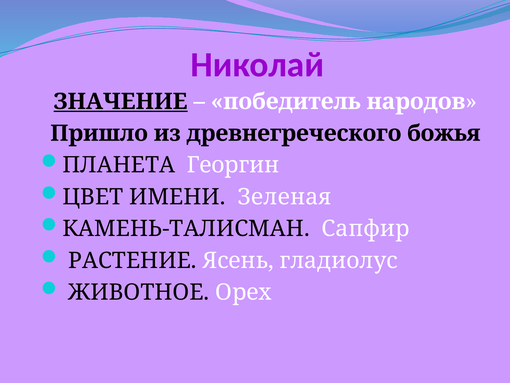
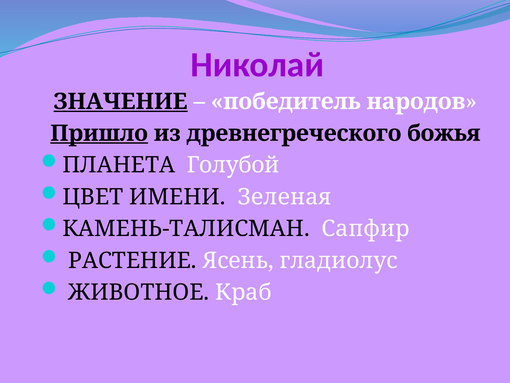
Пришло underline: none -> present (99, 133)
Георгин: Георгин -> Голубой (233, 165)
Орех: Орех -> Краб (244, 292)
